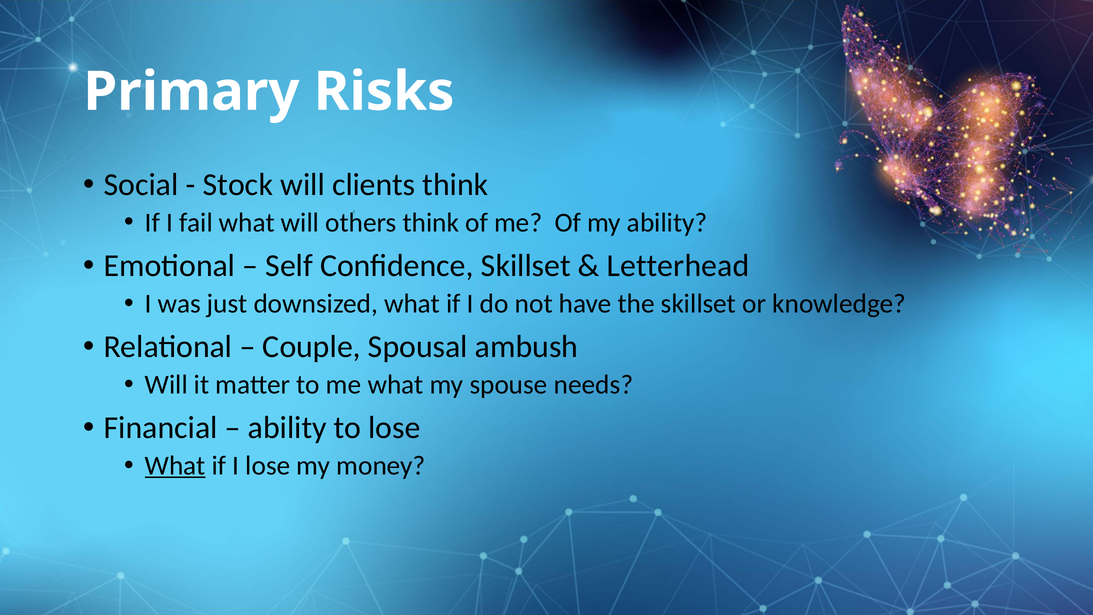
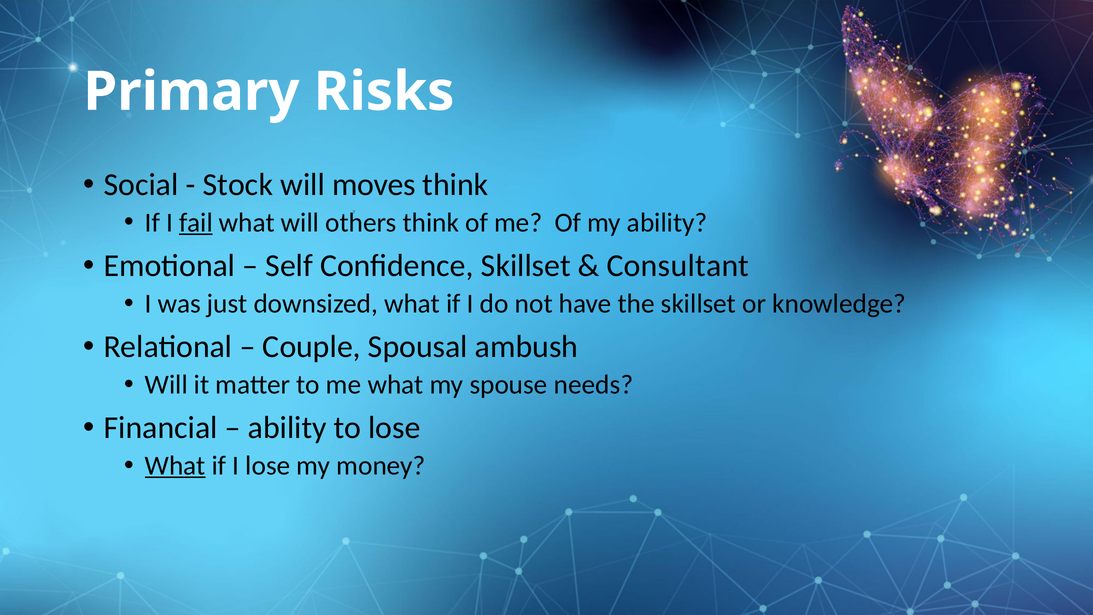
clients: clients -> moves (374, 185)
fail underline: none -> present (196, 222)
Letterhead: Letterhead -> Consultant (678, 266)
